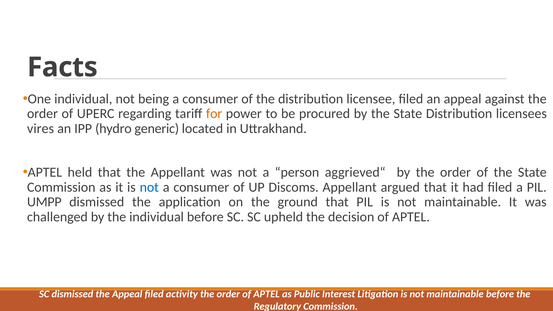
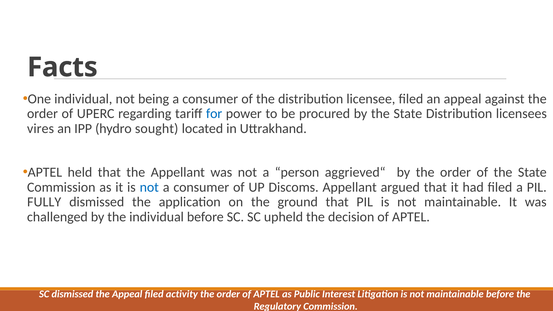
for colour: orange -> blue (214, 114)
generic: generic -> sought (157, 129)
UMPP: UMPP -> FULLY (44, 202)
